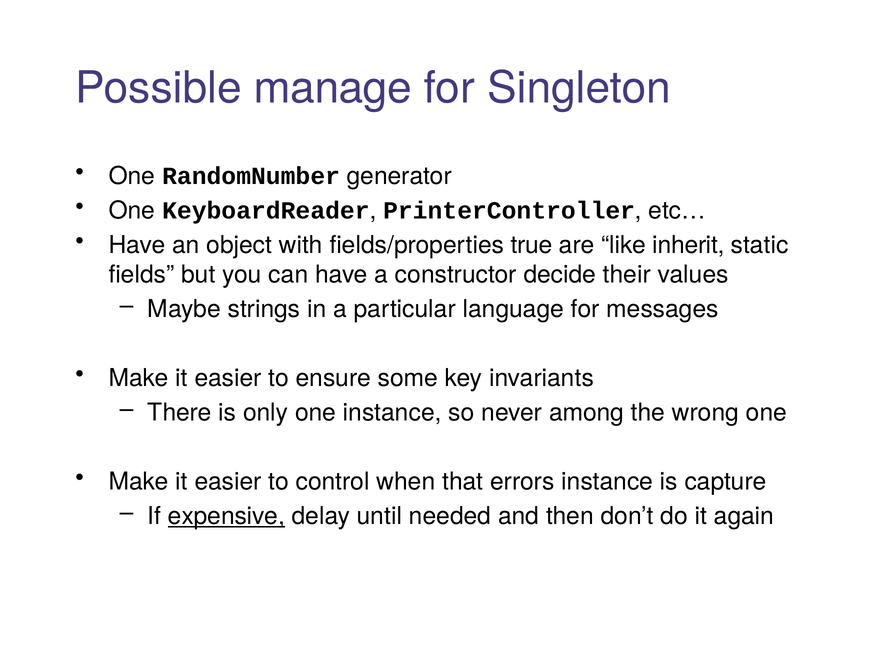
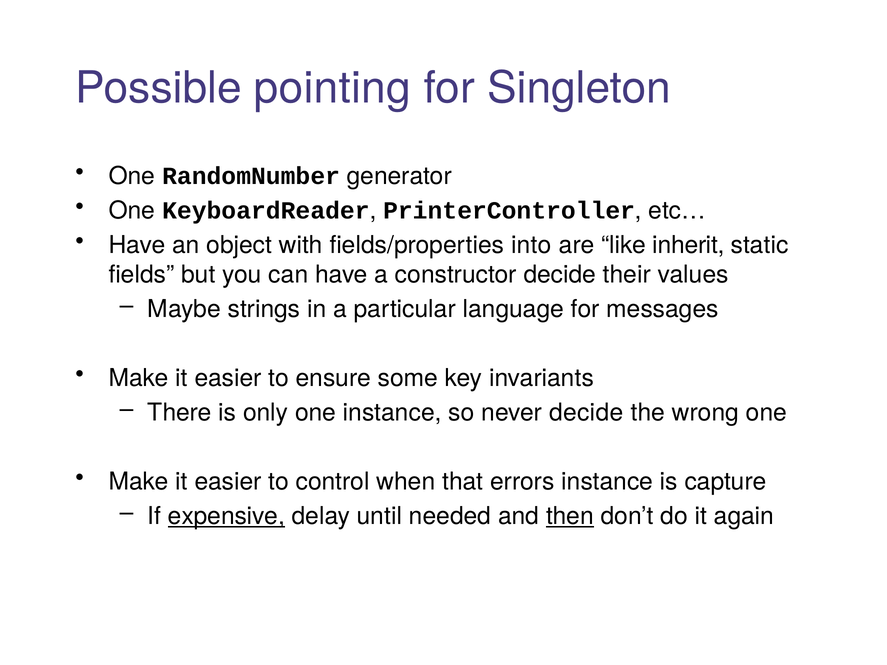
manage: manage -> pointing (332, 88)
true: true -> into (531, 245)
never among: among -> decide (586, 413)
then underline: none -> present (570, 516)
